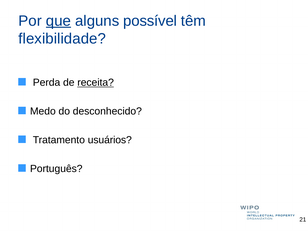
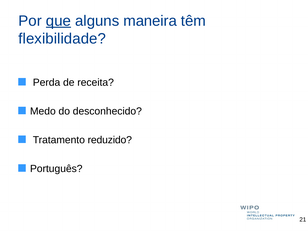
possível: possível -> maneira (150, 21)
receita underline: present -> none (96, 83)
usuários: usuários -> reduzido (110, 140)
